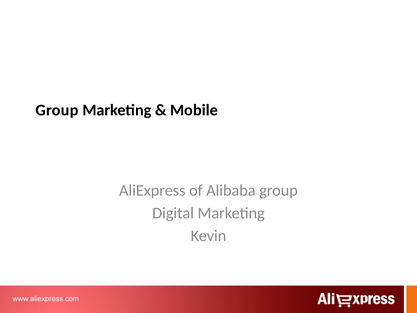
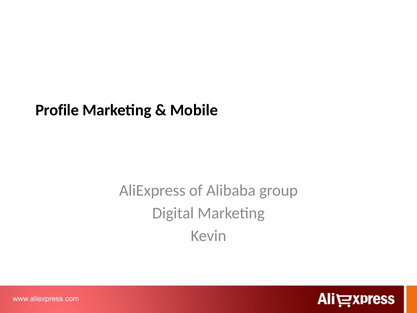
Group: Group -> Profile (57, 110)
